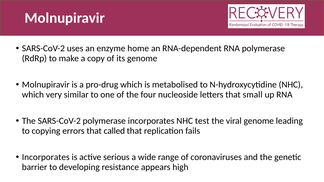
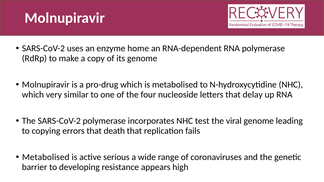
small: small -> delay (253, 95)
called: called -> death (114, 131)
Incorporates: Incorporates -> Metabolised (46, 157)
